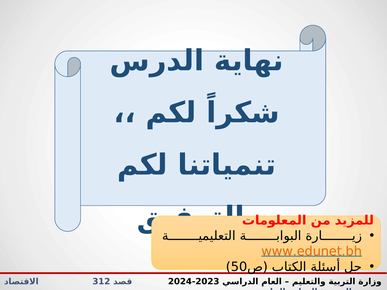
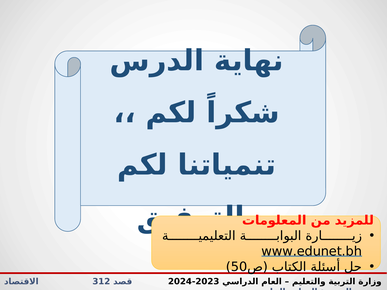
www.edunet.bh colour: orange -> black (312, 252)
